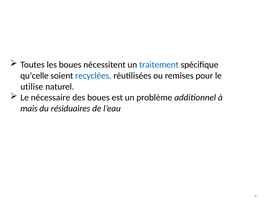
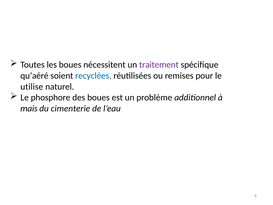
traitement colour: blue -> purple (159, 65)
qu’celle: qu’celle -> qu’aéré (34, 76)
nécessaire: nécessaire -> phosphore (51, 97)
résiduaires: résiduaires -> cimenterie (70, 108)
